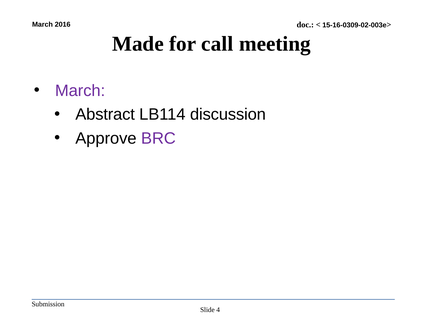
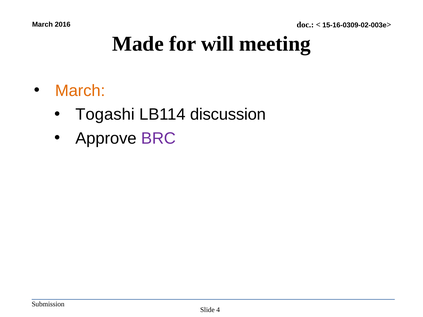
call: call -> will (217, 44)
March colour: purple -> orange (80, 91)
Abstract: Abstract -> Togashi (105, 115)
